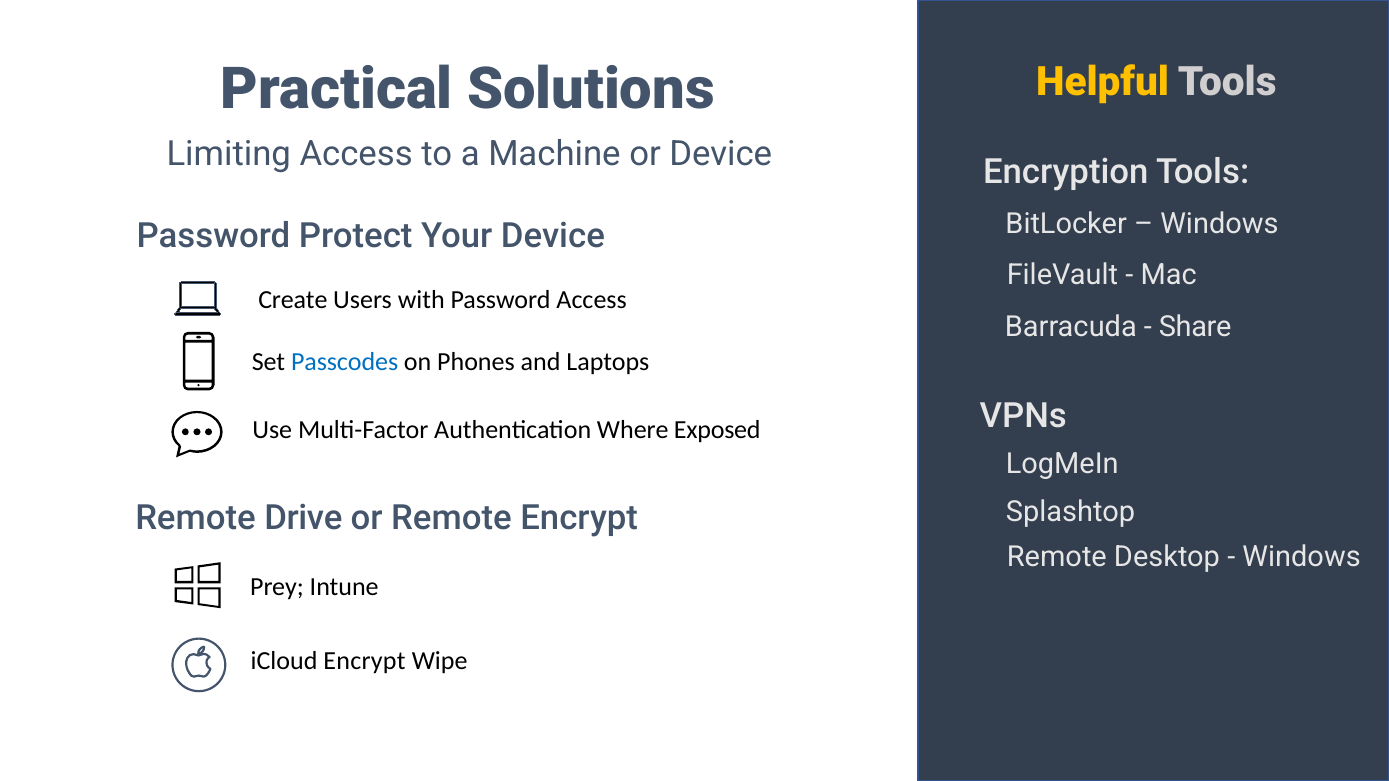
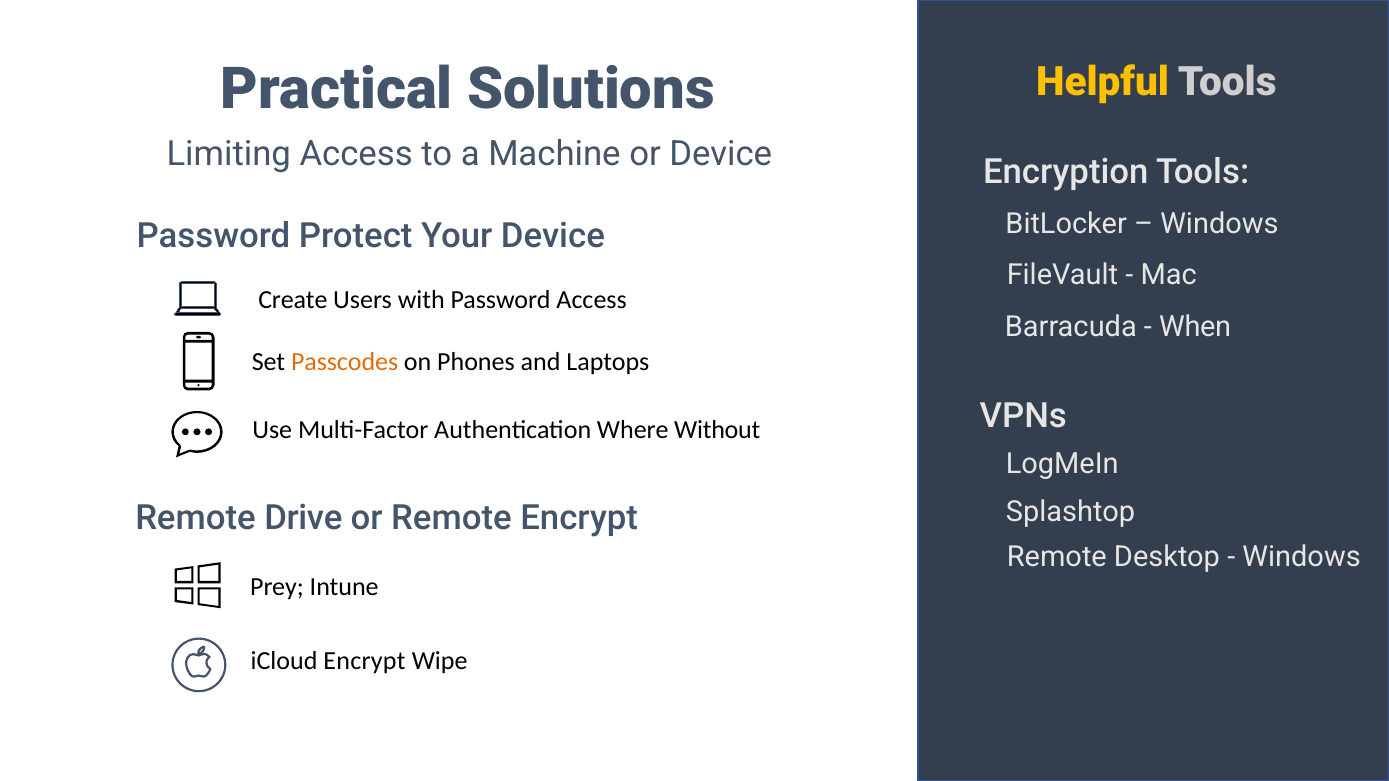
Share: Share -> When (1195, 327)
Passcodes colour: blue -> orange (345, 362)
Exposed: Exposed -> Without (717, 431)
